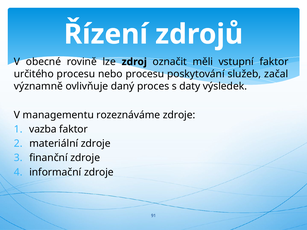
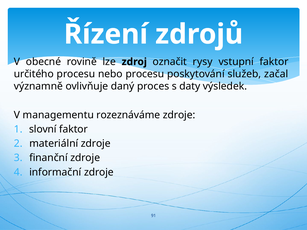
měli: měli -> rysy (203, 62)
vazba: vazba -> slovní (43, 129)
